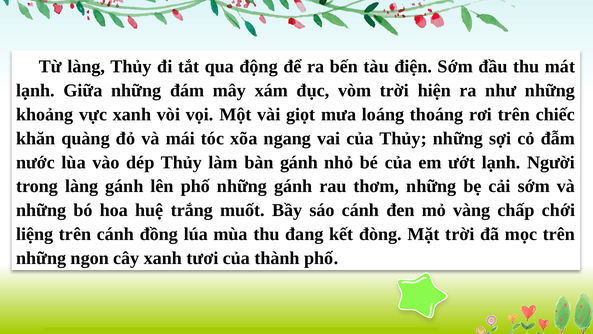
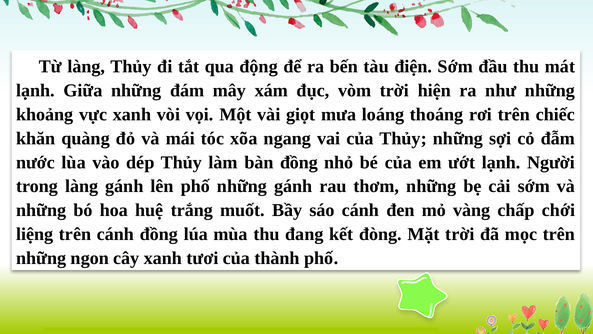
bàn gánh: gánh -> đồng (299, 162)
